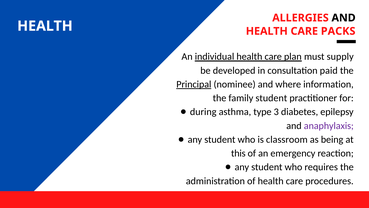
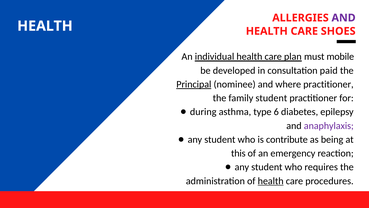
AND colour: black -> purple (344, 18)
PACKS: PACKS -> SHOES (338, 31)
supply: supply -> mobile (340, 57)
where information: information -> practitioner (328, 84)
3: 3 -> 6 (276, 112)
classroom: classroom -> contribute (287, 139)
health underline: none -> present (271, 181)
